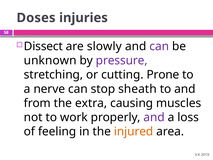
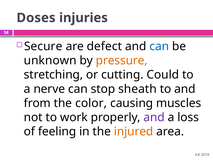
Dissect: Dissect -> Secure (43, 46)
slowly: slowly -> defect (104, 46)
can colour: purple -> blue (159, 46)
pressure colour: purple -> orange (122, 60)
Prone: Prone -> Could (163, 75)
extra: extra -> color (91, 103)
